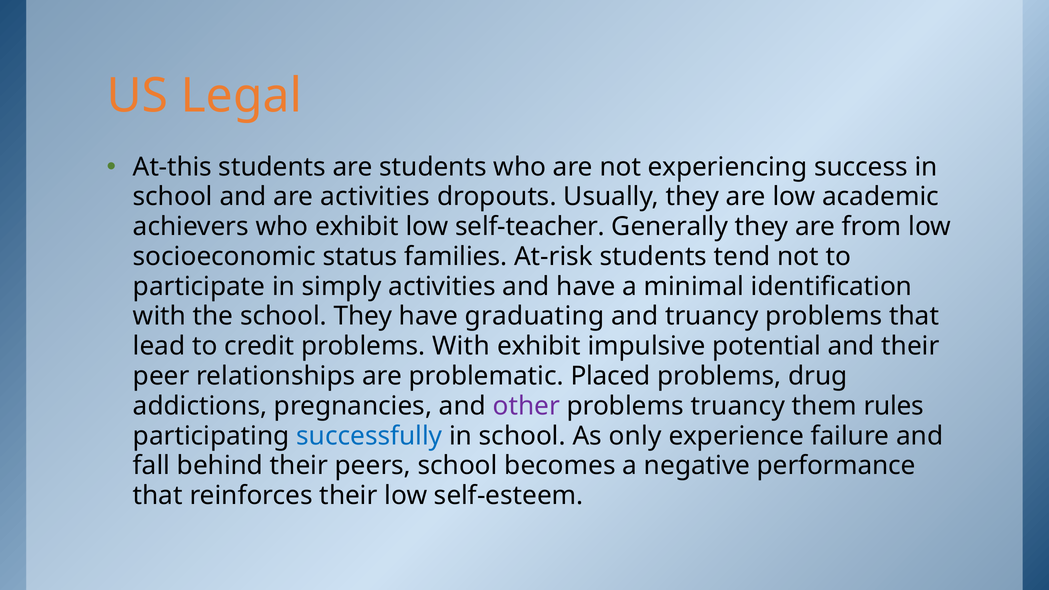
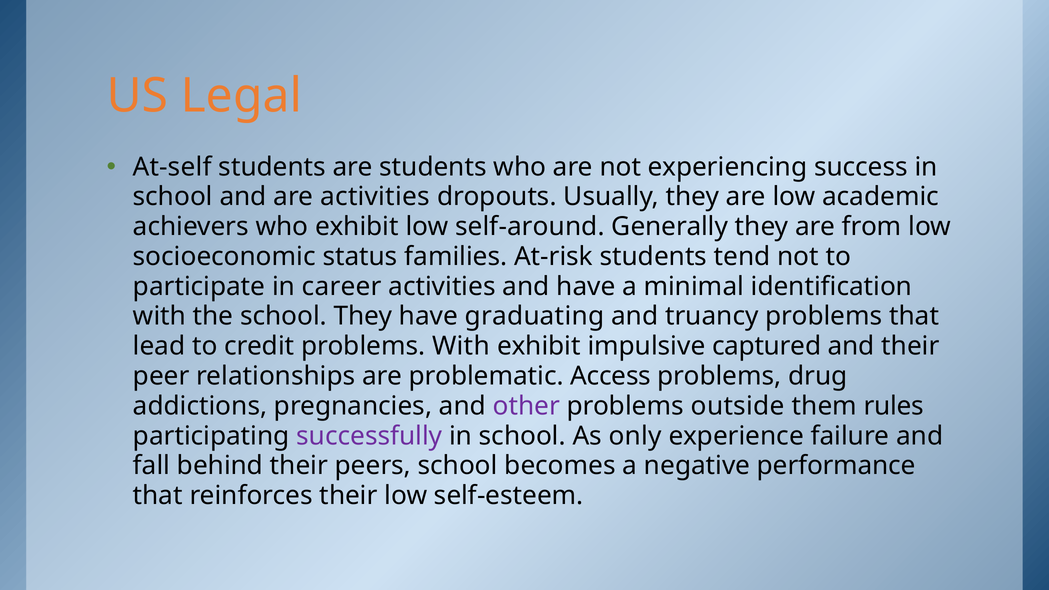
At-this: At-this -> At-self (172, 167)
self-teacher: self-teacher -> self-around (530, 227)
simply: simply -> career (342, 287)
potential: potential -> captured (767, 346)
Placed: Placed -> Access (611, 376)
problems truancy: truancy -> outside (738, 406)
successfully colour: blue -> purple (369, 436)
